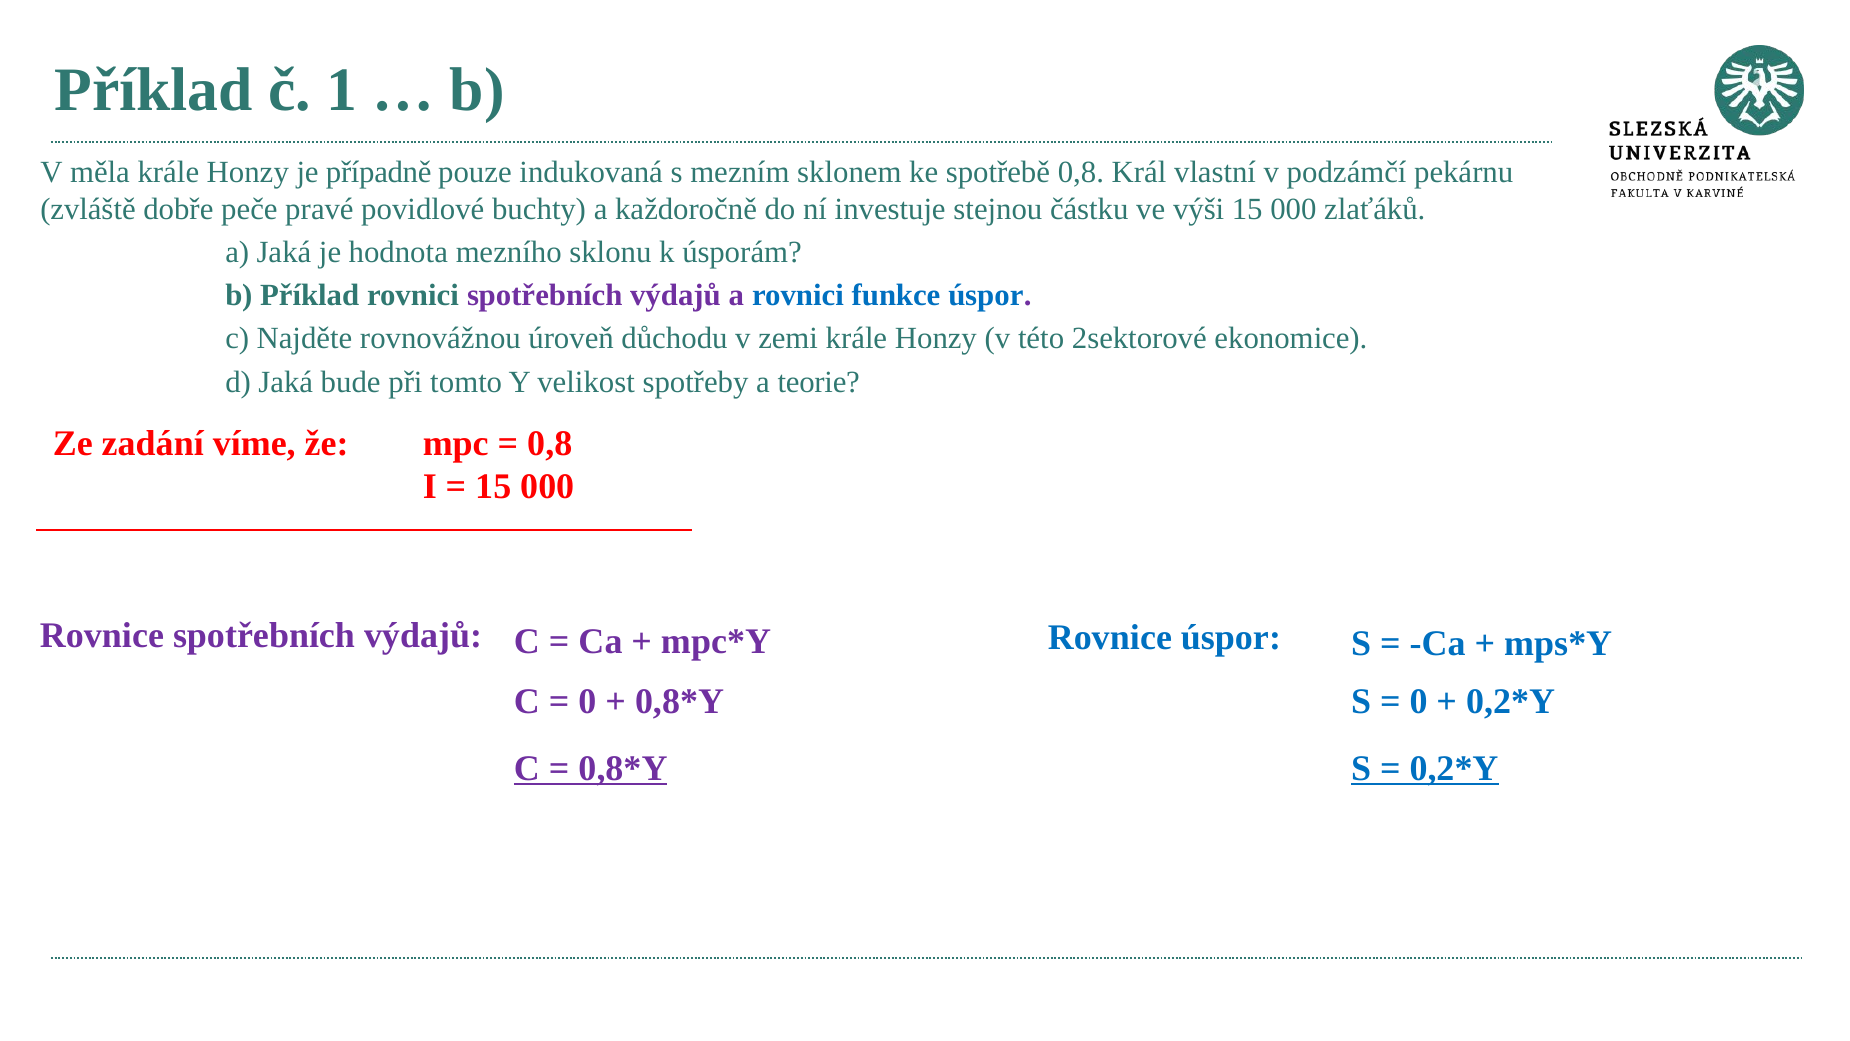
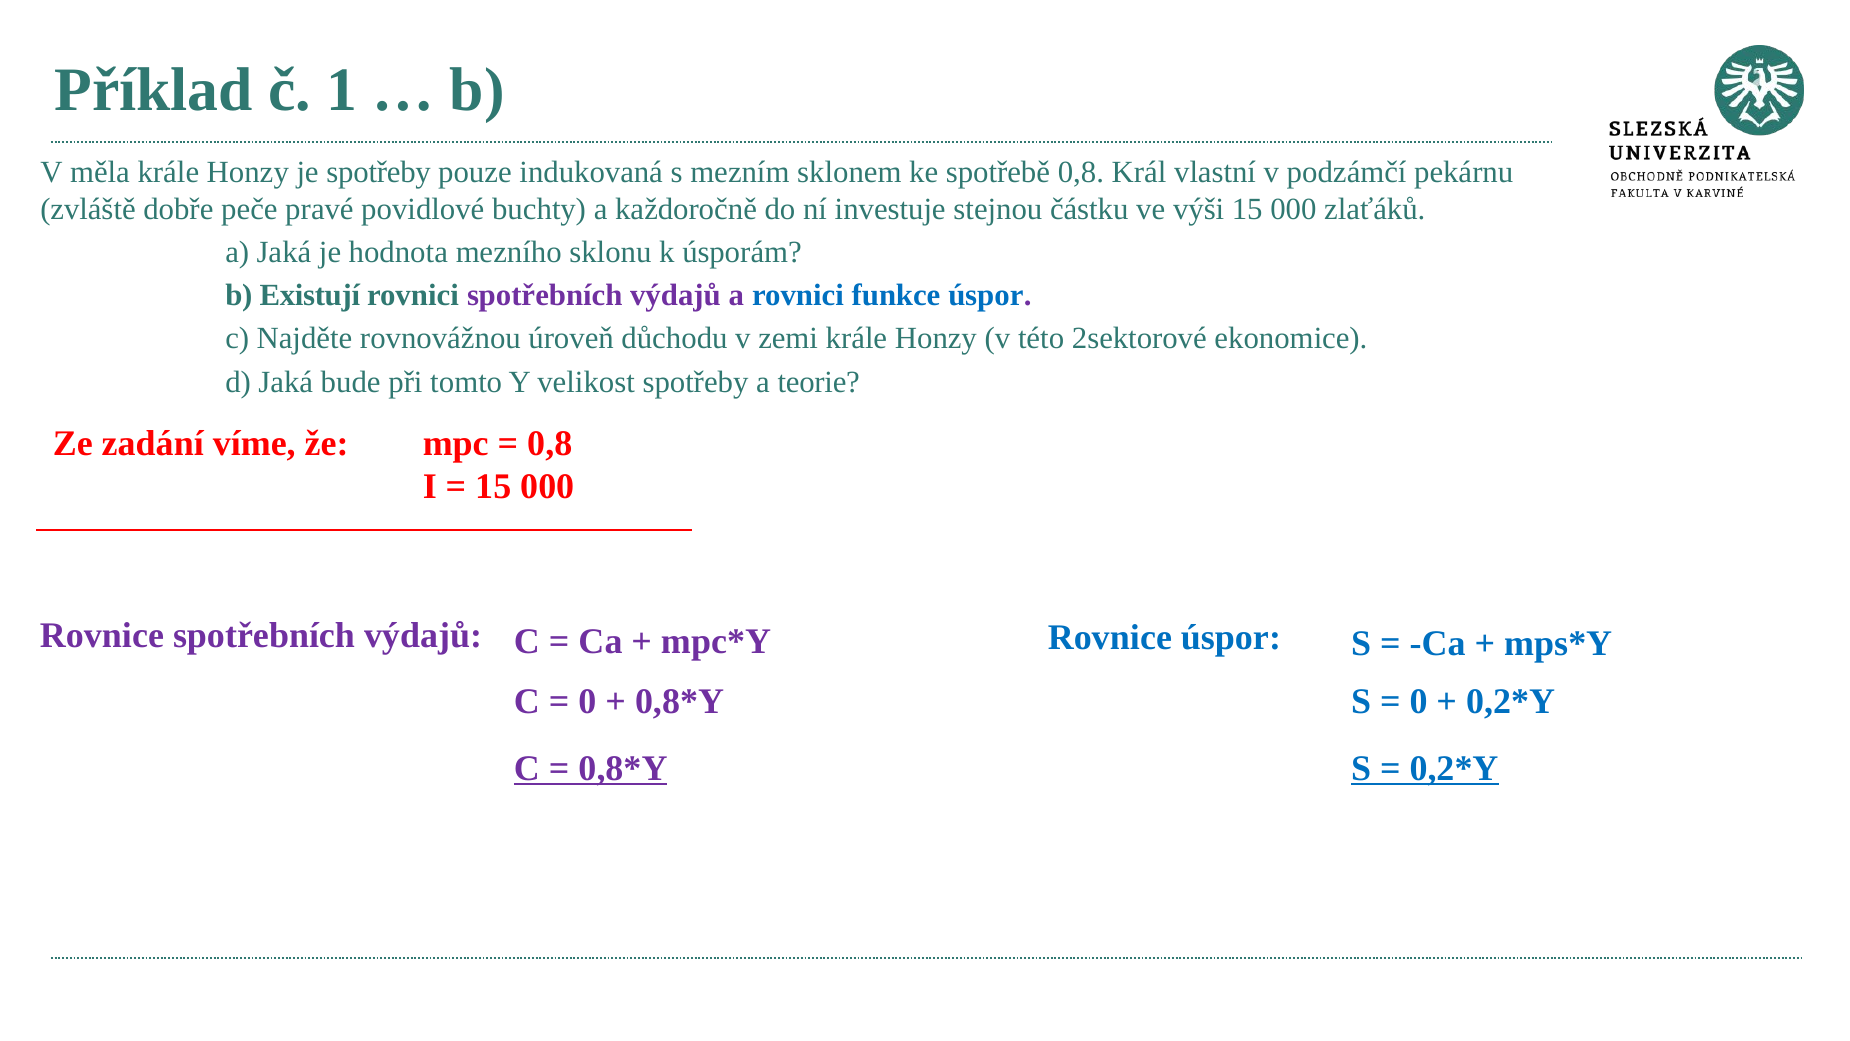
je případně: případně -> spotřeby (379, 172)
b Příklad: Příklad -> Existují (310, 295)
